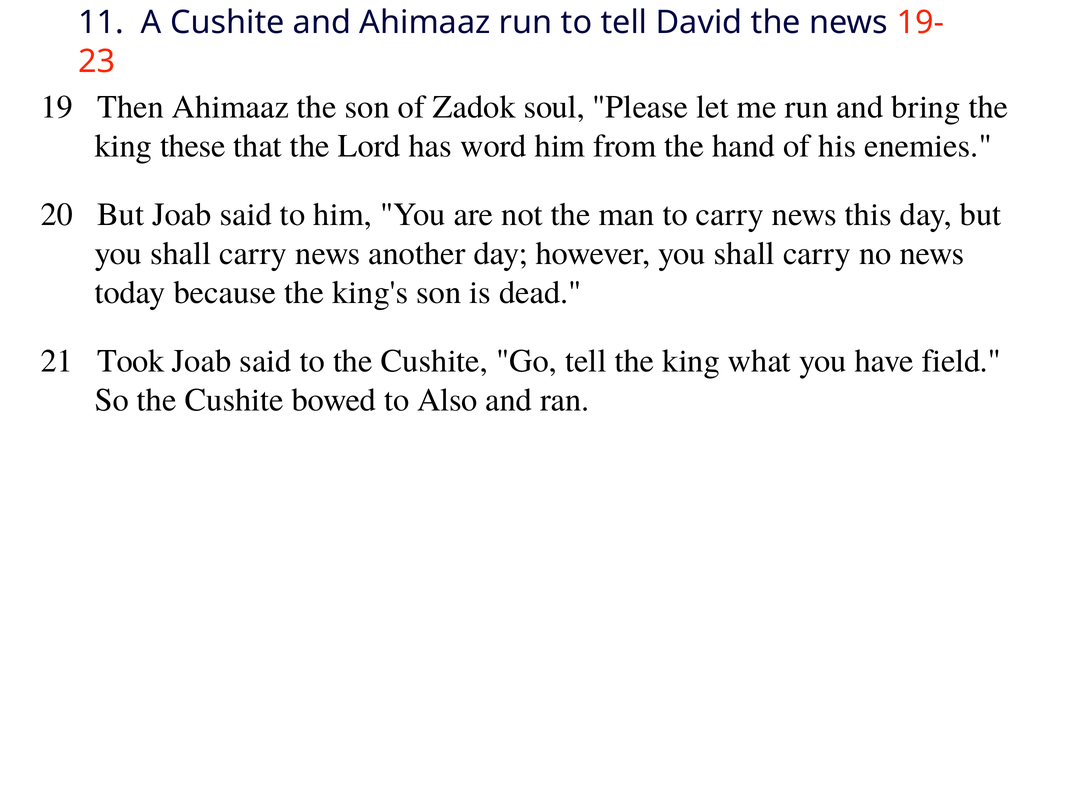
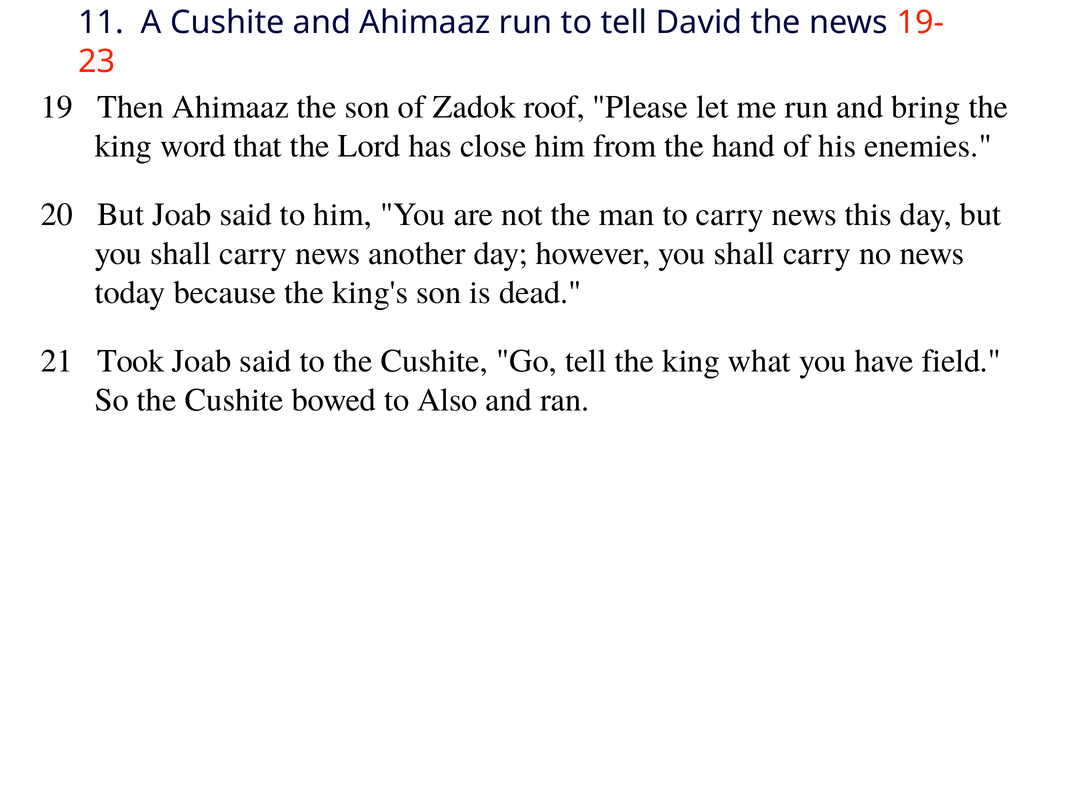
soul: soul -> roof (554, 107)
these: these -> word (193, 146)
word: word -> close (493, 146)
